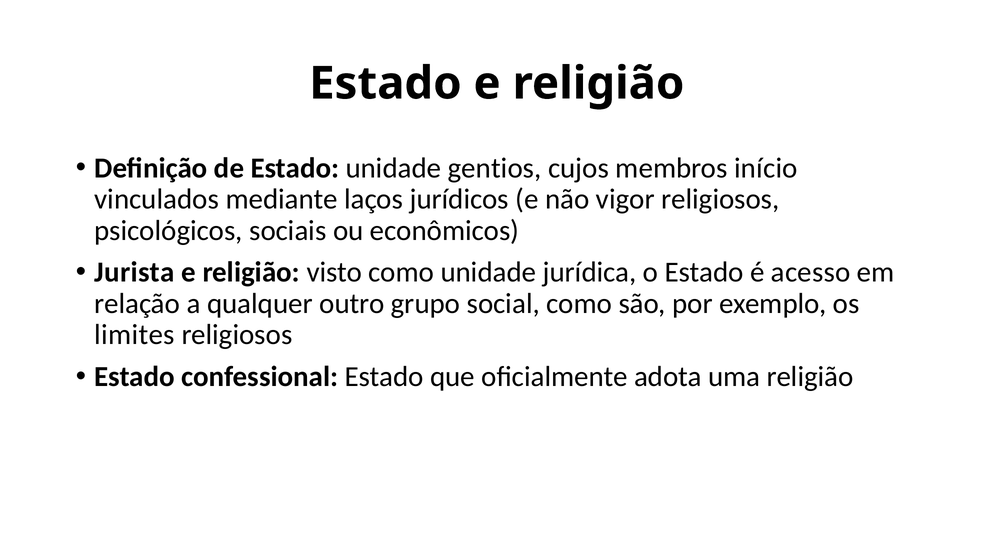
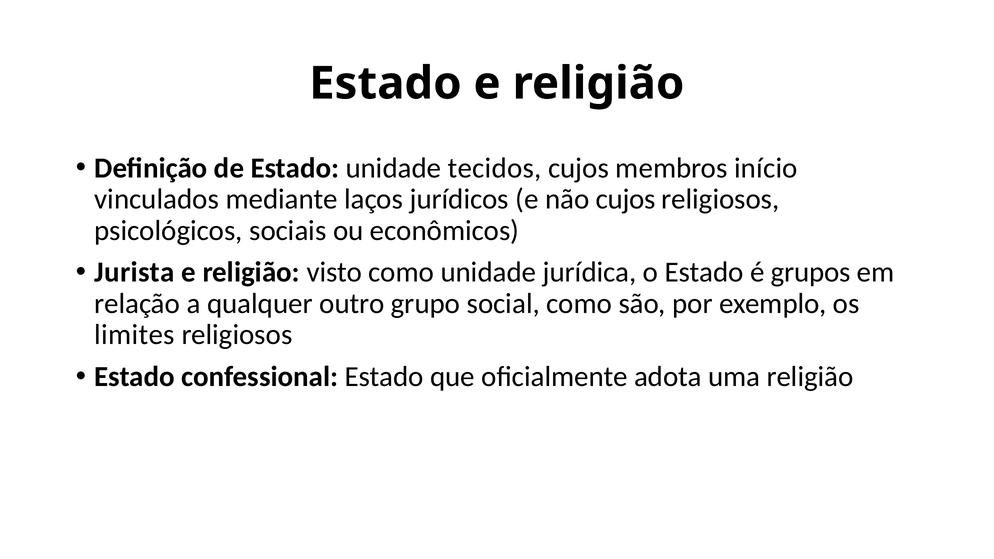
gentios: gentios -> tecidos (495, 168)
não vigor: vigor -> cujos (626, 199)
acesso: acesso -> grupos (811, 272)
